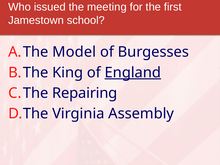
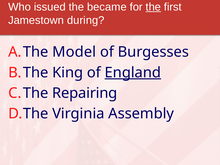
meeting: meeting -> became (107, 7)
the underline: none -> present (153, 7)
school: school -> during (86, 20)
